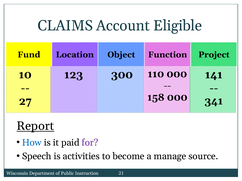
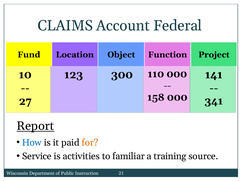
Eligible: Eligible -> Federal (178, 26)
for colour: purple -> orange (90, 143)
Speech: Speech -> Service (37, 157)
become: become -> familiar (129, 157)
manage: manage -> training (170, 157)
